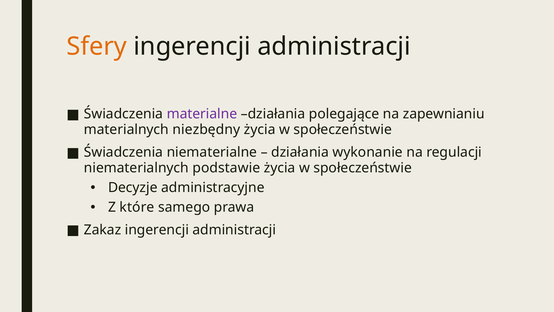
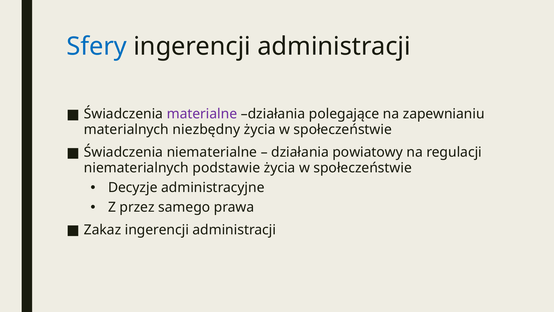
Sfery colour: orange -> blue (97, 47)
wykonanie: wykonanie -> powiatowy (368, 152)
które: które -> przez (137, 207)
